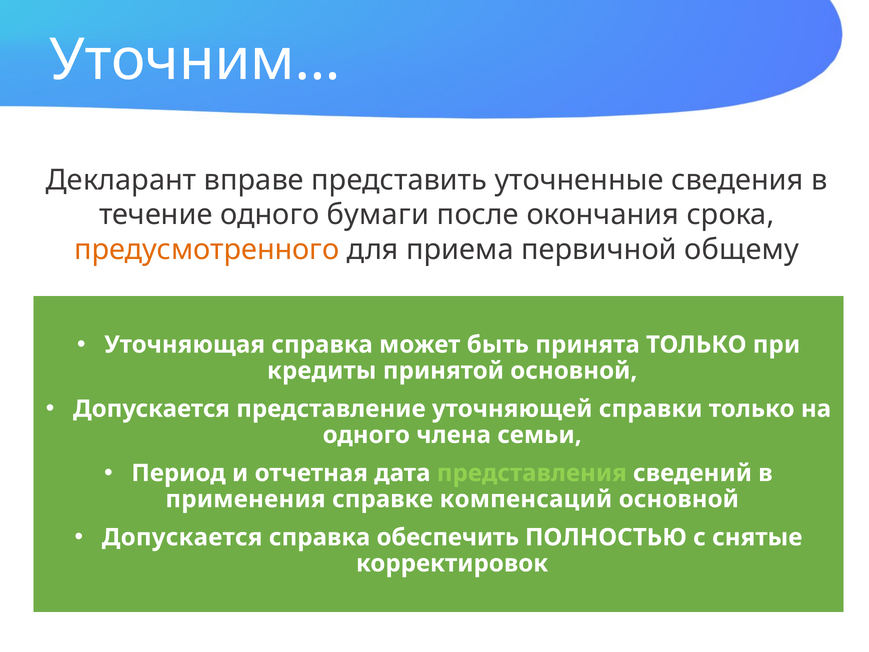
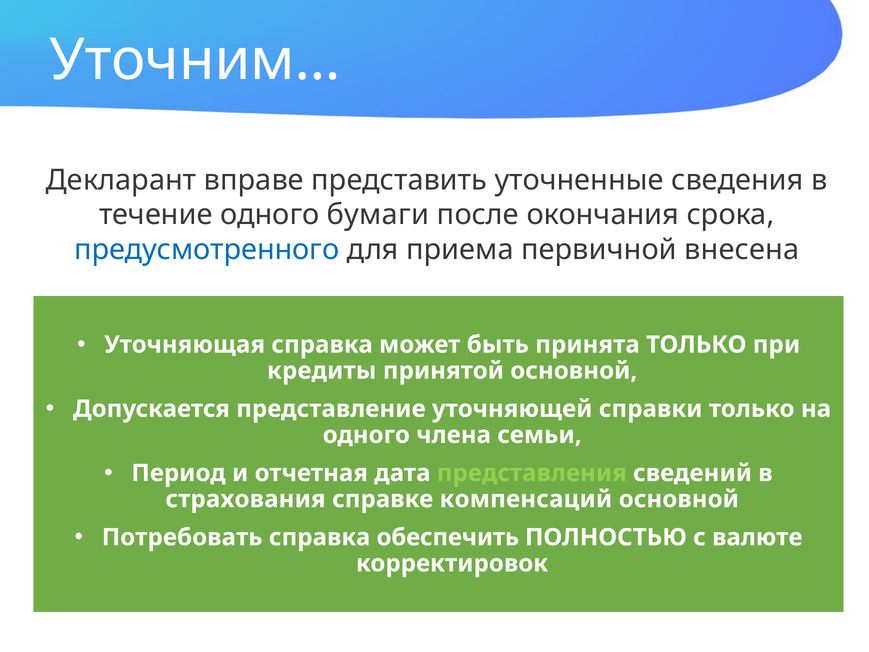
предусмотренного colour: orange -> blue (207, 249)
общему: общему -> внесена (742, 249)
применения: применения -> страхования (245, 499)
Допускается: Допускается -> Потребовать (182, 537)
снятые: снятые -> валюте (757, 537)
